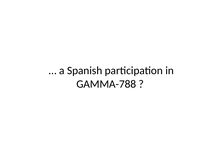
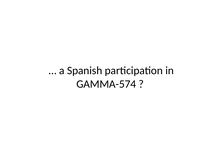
GAMMA-788: GAMMA-788 -> GAMMA-574 (106, 84)
